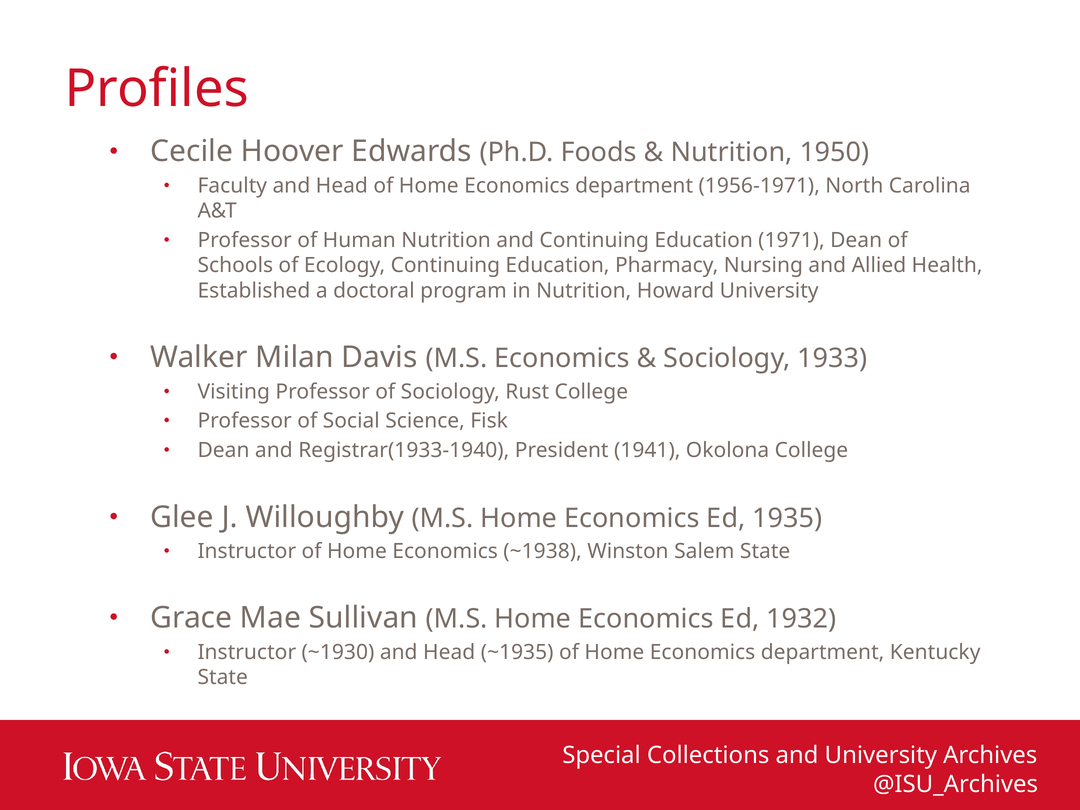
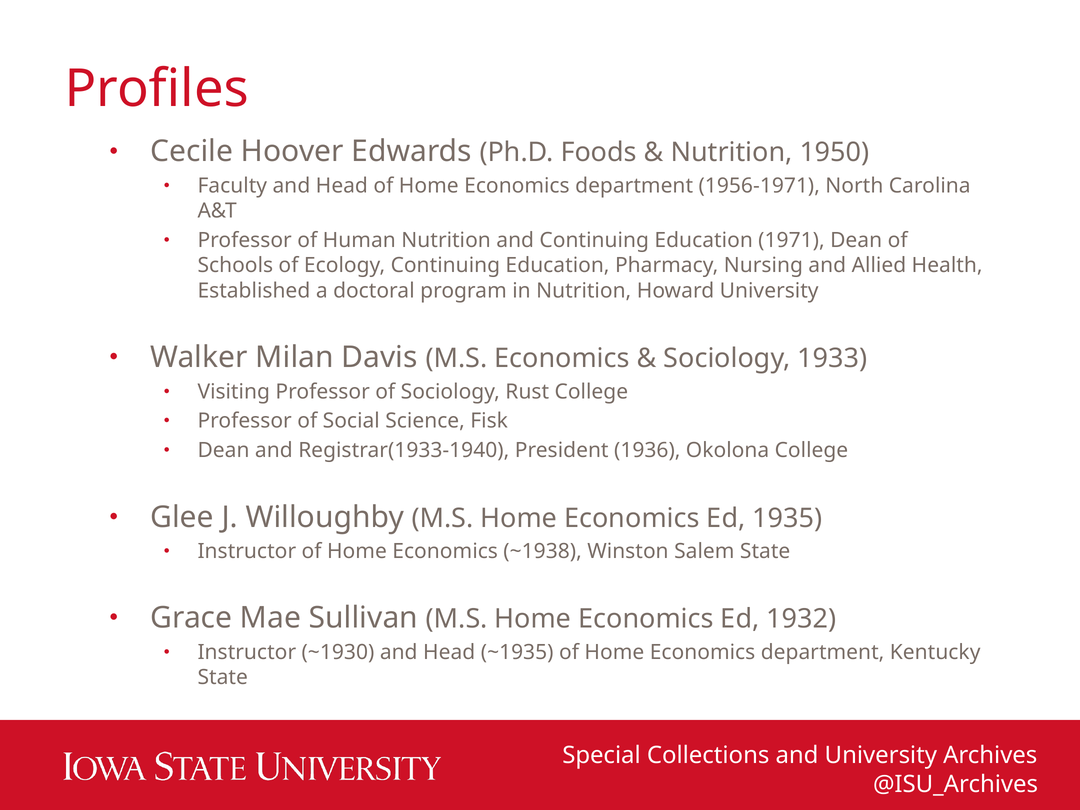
1941: 1941 -> 1936 (647, 450)
